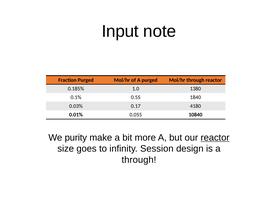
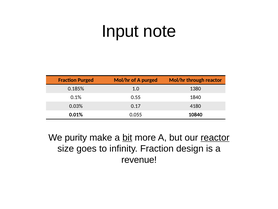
bit underline: none -> present (127, 137)
infinity Session: Session -> Fraction (157, 148)
through: through -> revenue (139, 159)
